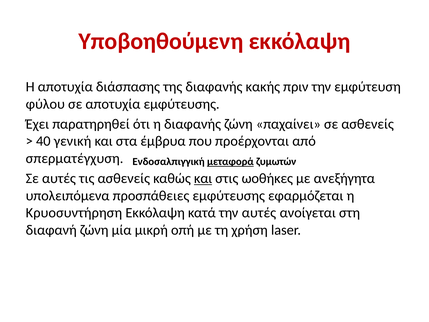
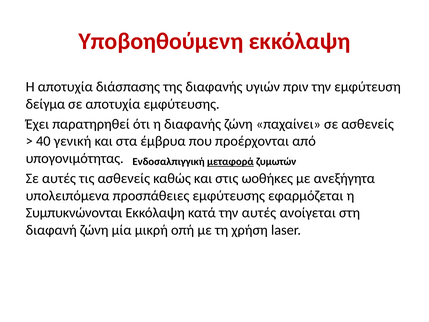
κακής: κακής -> υγιών (263, 87)
φύλου: φύλου -> δείγμα (45, 104)
σπερματέγχυση: σπερματέγχυση -> υπογονιμότητας (75, 158)
και underline: present -> none (203, 178)
Κρυοσυντήρηση: Κρυοσυντήρηση -> Συμπυκνώνονται (74, 213)
